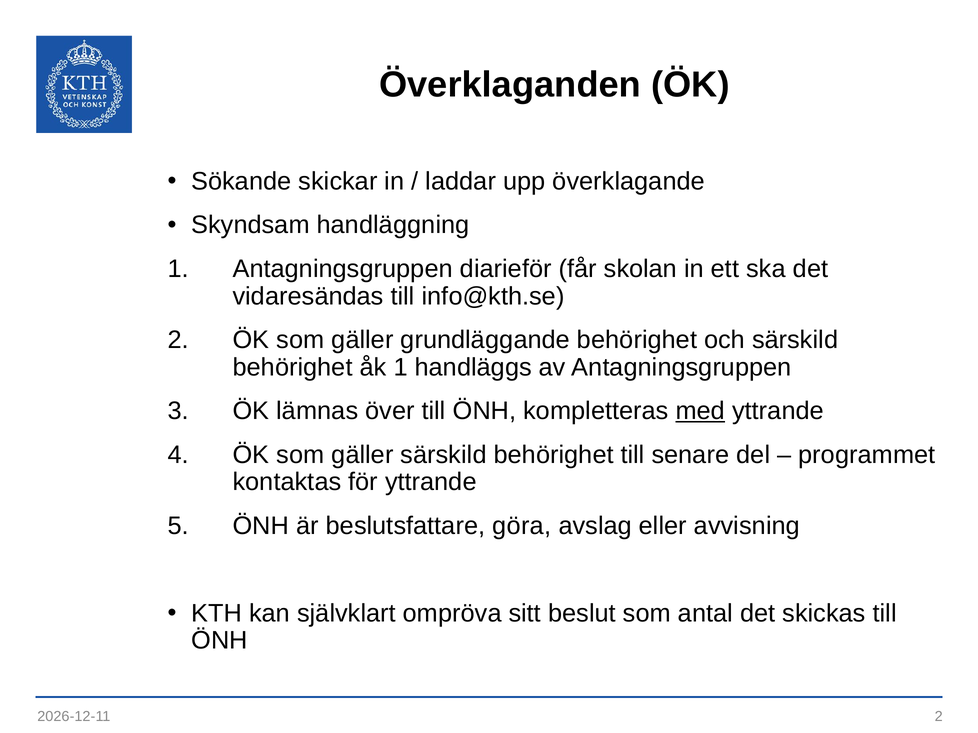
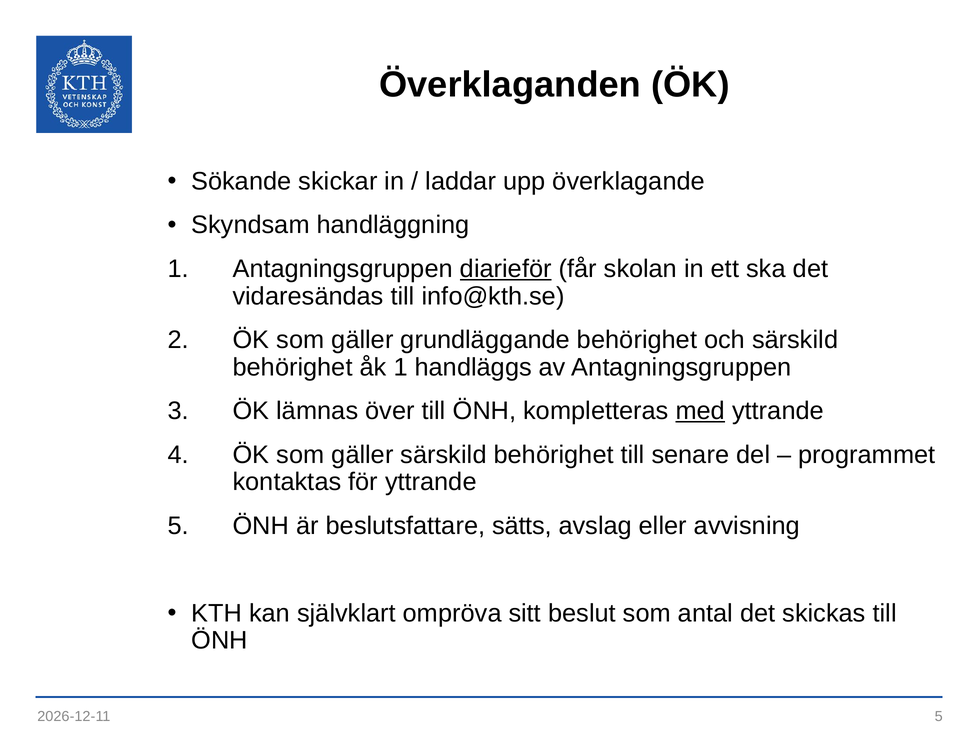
diarieför underline: none -> present (506, 269)
göra: göra -> sätts (522, 526)
2: 2 -> 5 (939, 717)
